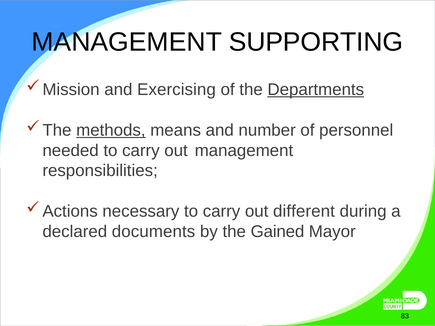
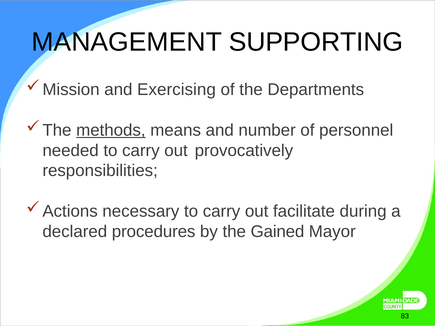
Departments underline: present -> none (316, 90)
out management: management -> provocatively (244, 151)
different: different -> facilitate (304, 212)
documents: documents -> procedures (154, 232)
